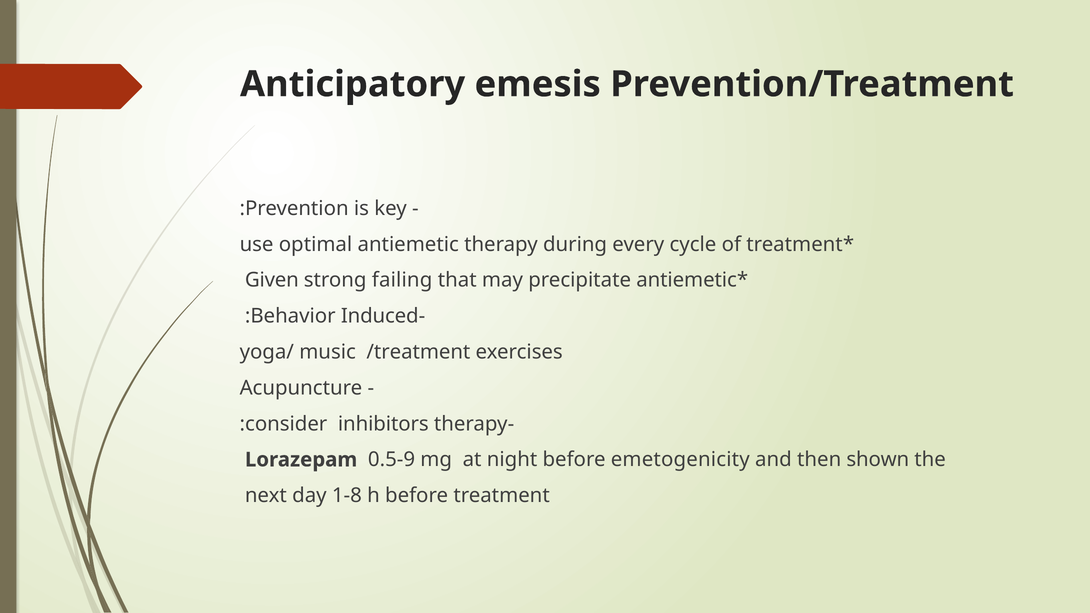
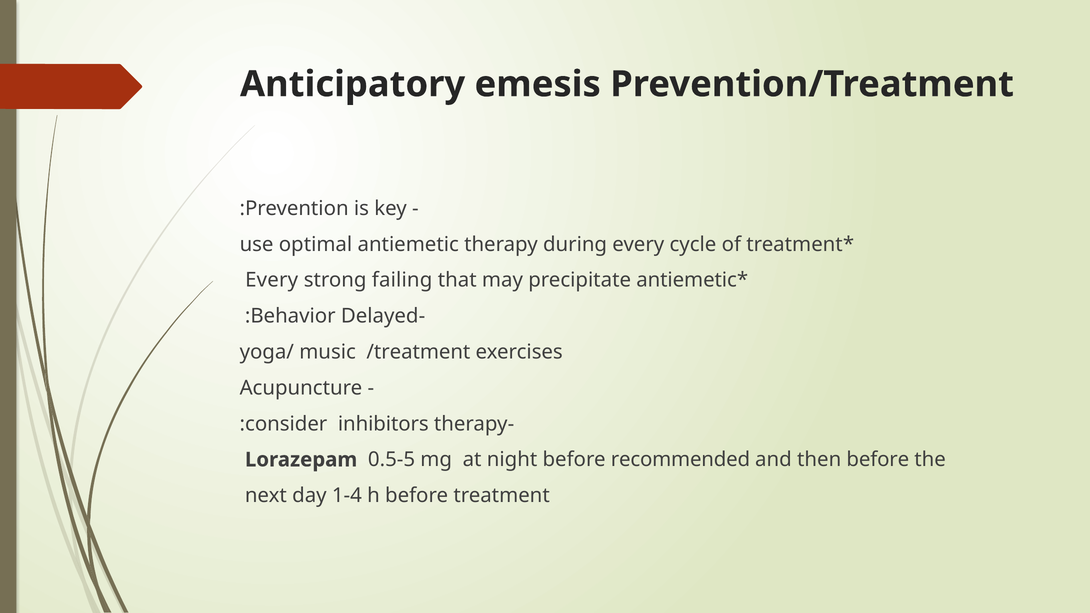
Given: Given -> Every (272, 280)
Induced: Induced -> Delayed (380, 316)
0.5-9: 0.5-9 -> 0.5-5 (392, 460)
emetogenicity: emetogenicity -> recommended (680, 460)
then shown: shown -> before (878, 460)
1-8: 1-8 -> 1-4 (347, 496)
